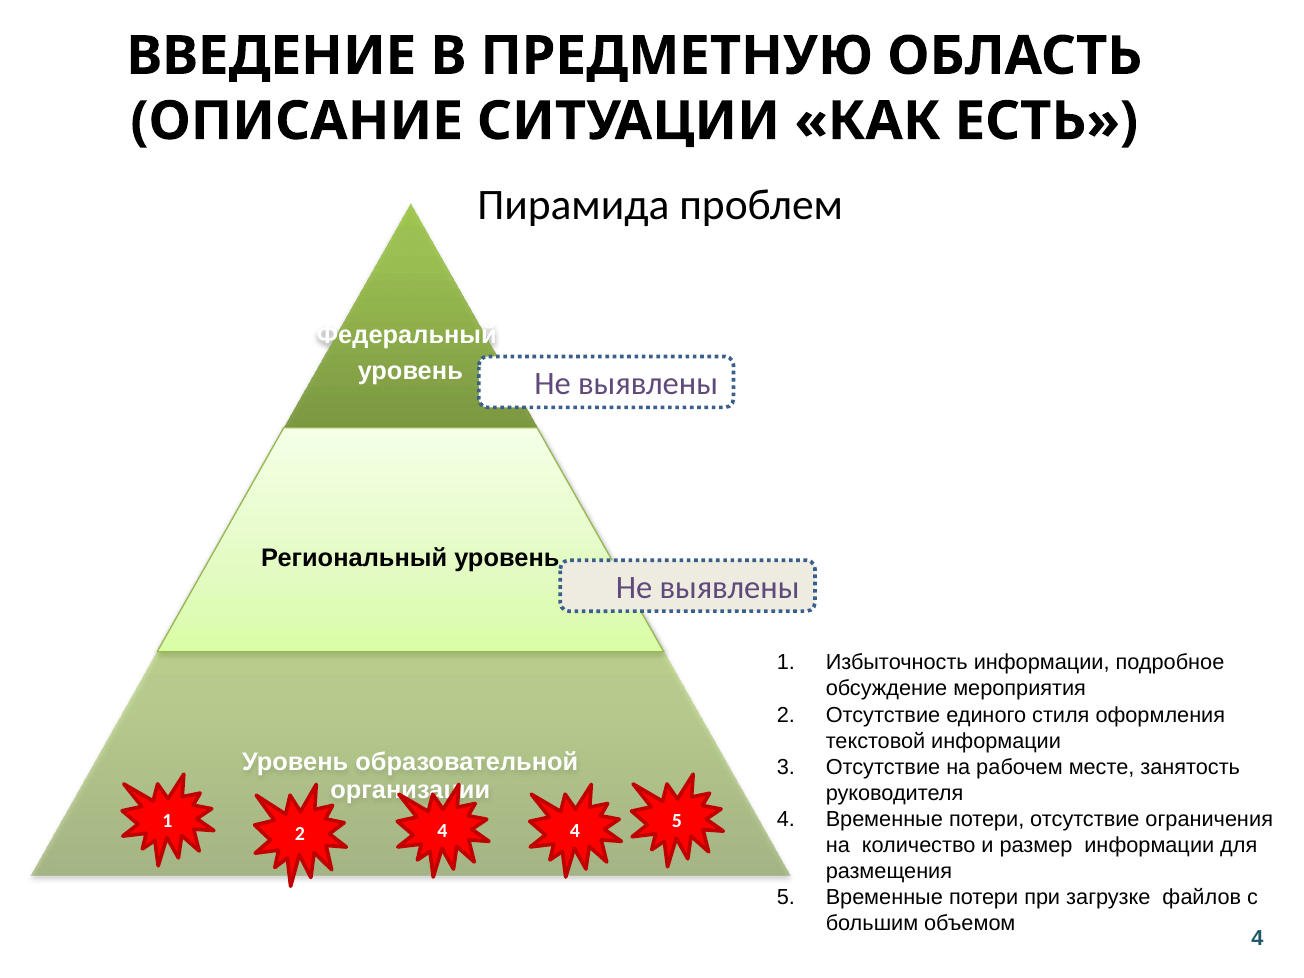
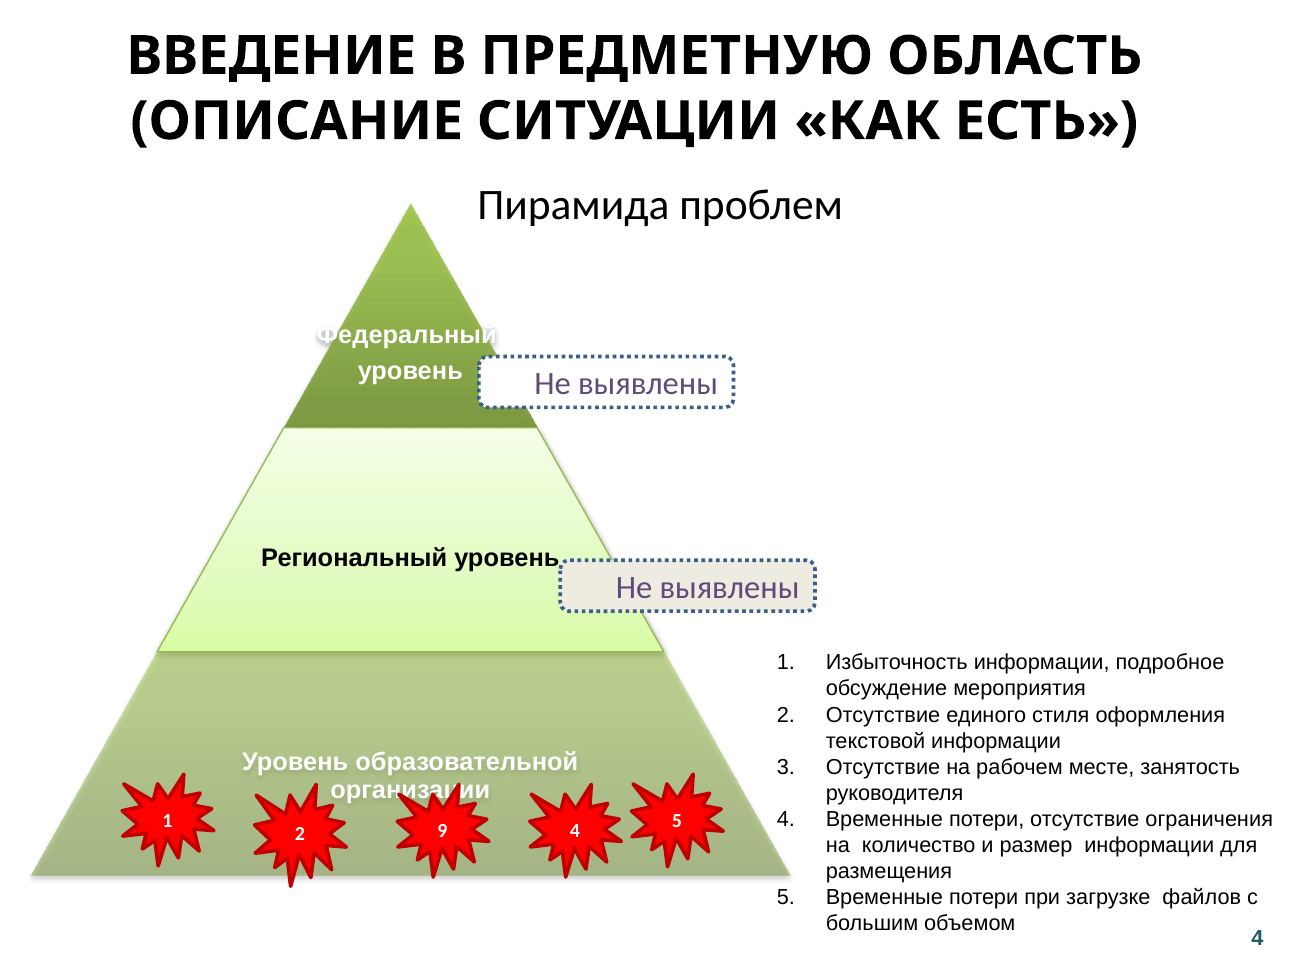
2 4: 4 -> 9 (442, 831)
